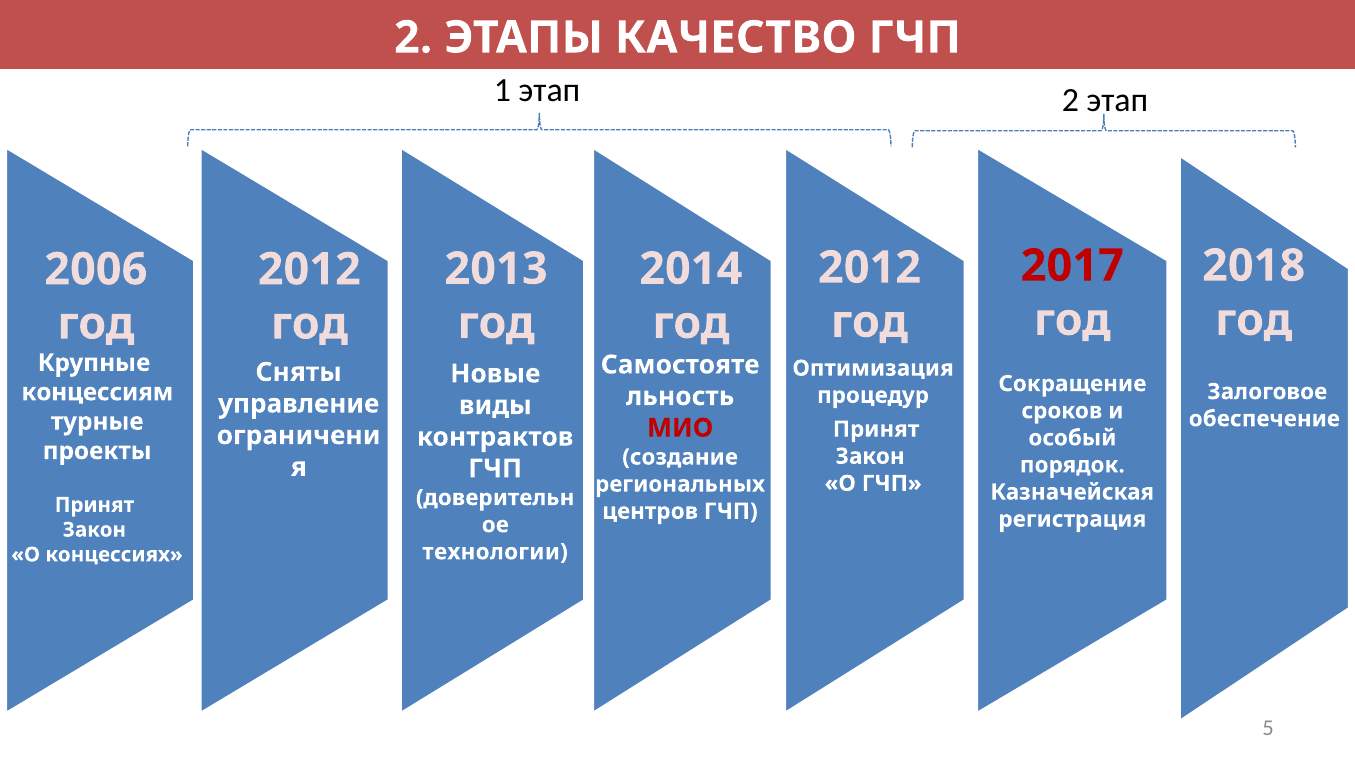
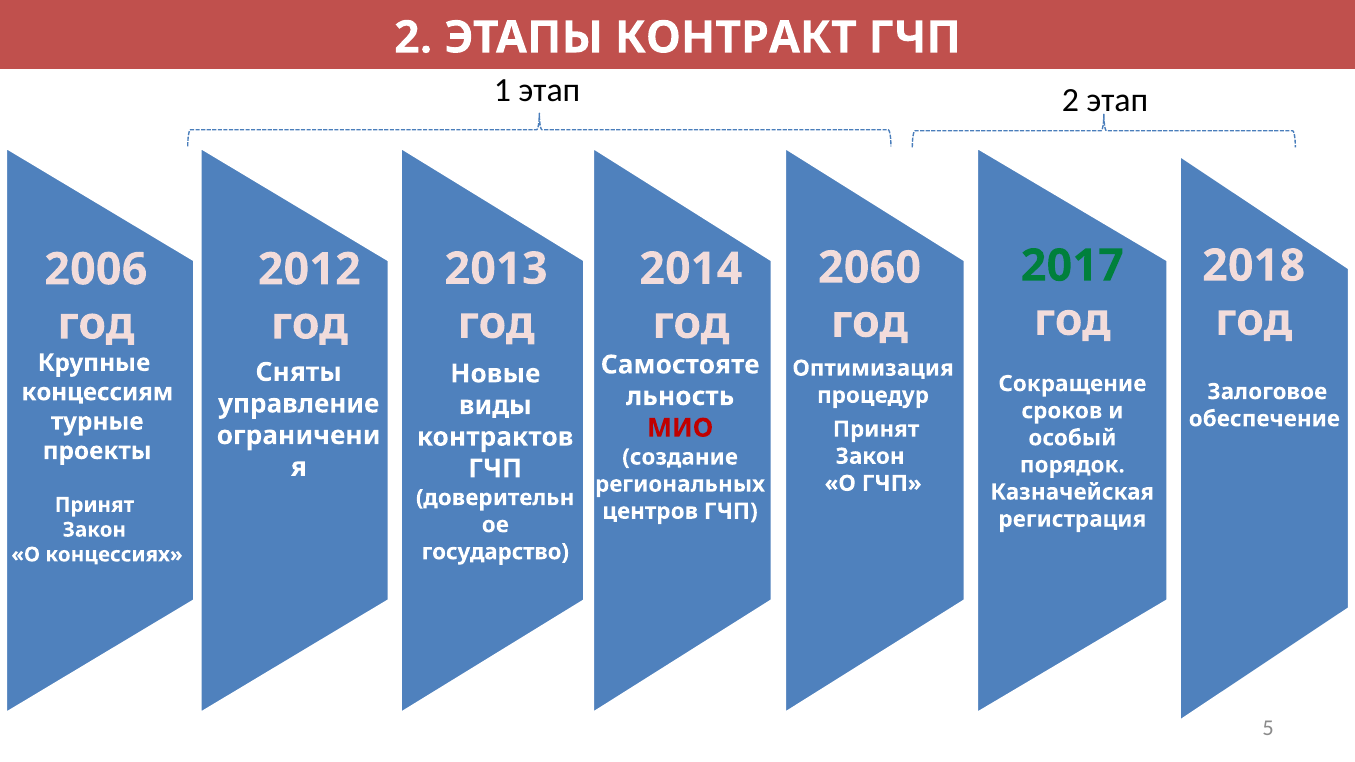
КАЧЕСТВО: КАЧЕСТВО -> КОНТРАКТ (736, 38)
2017 colour: red -> green (1072, 266)
2012: 2012 -> 2060 (870, 268)
технологии: технологии -> государство (495, 552)
